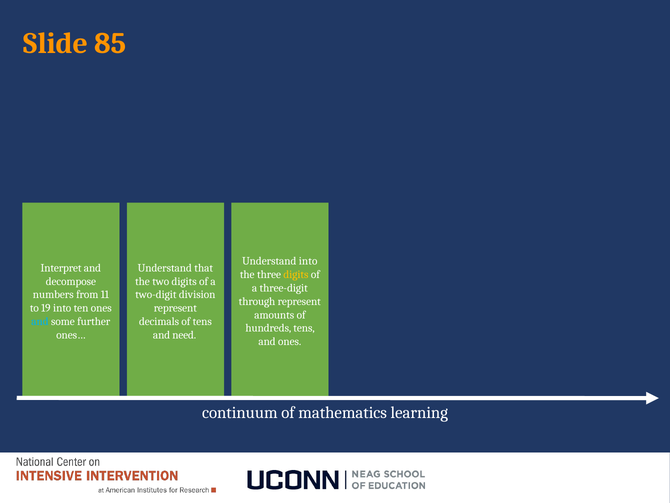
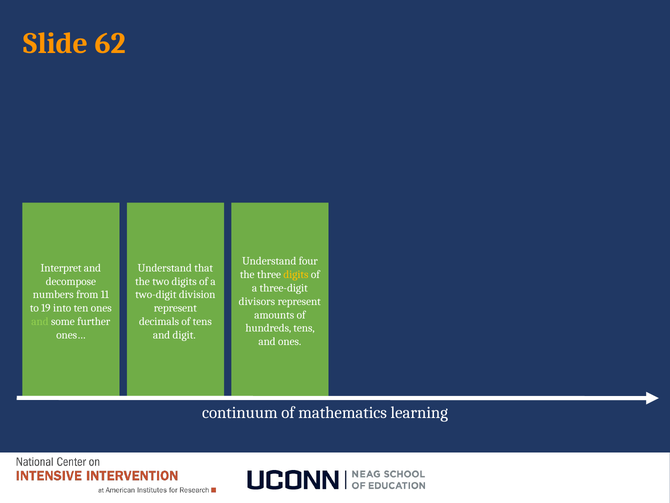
85: 85 -> 62 (110, 44)
Understand into: into -> four (308, 261)
through: through -> divisors (257, 301)
and colour: light blue -> light green (40, 321)
need: need -> digit (184, 335)
